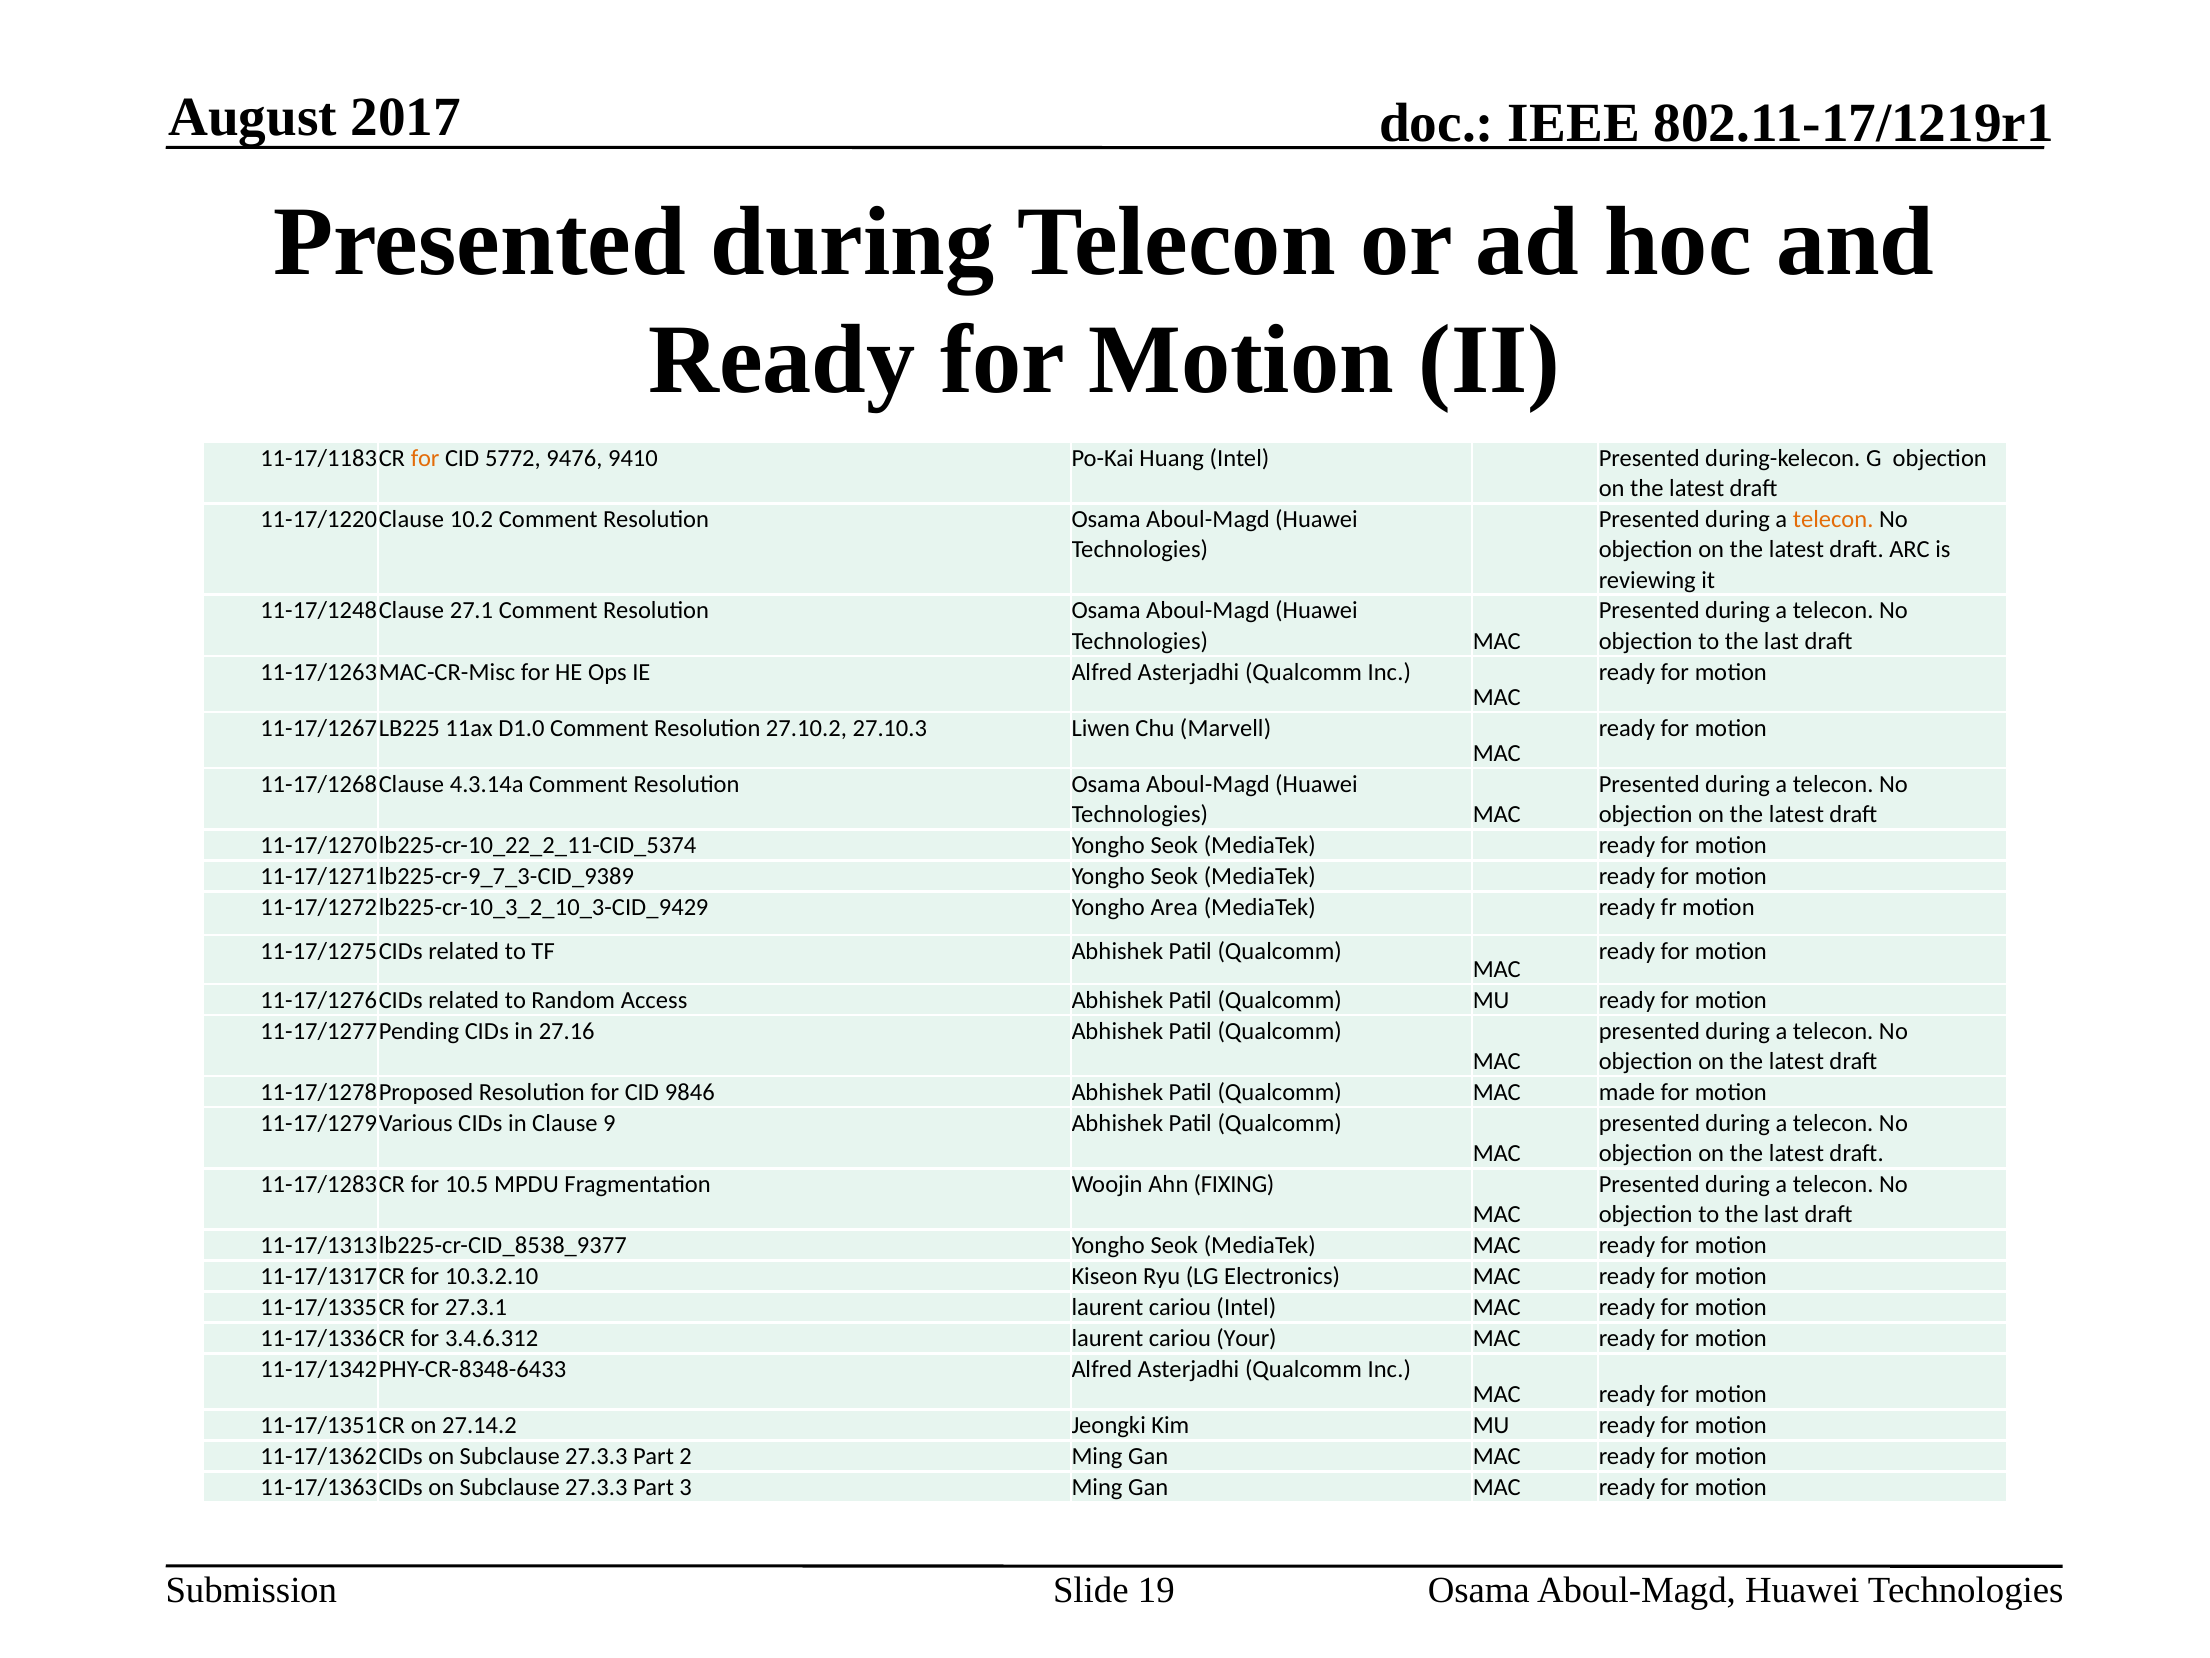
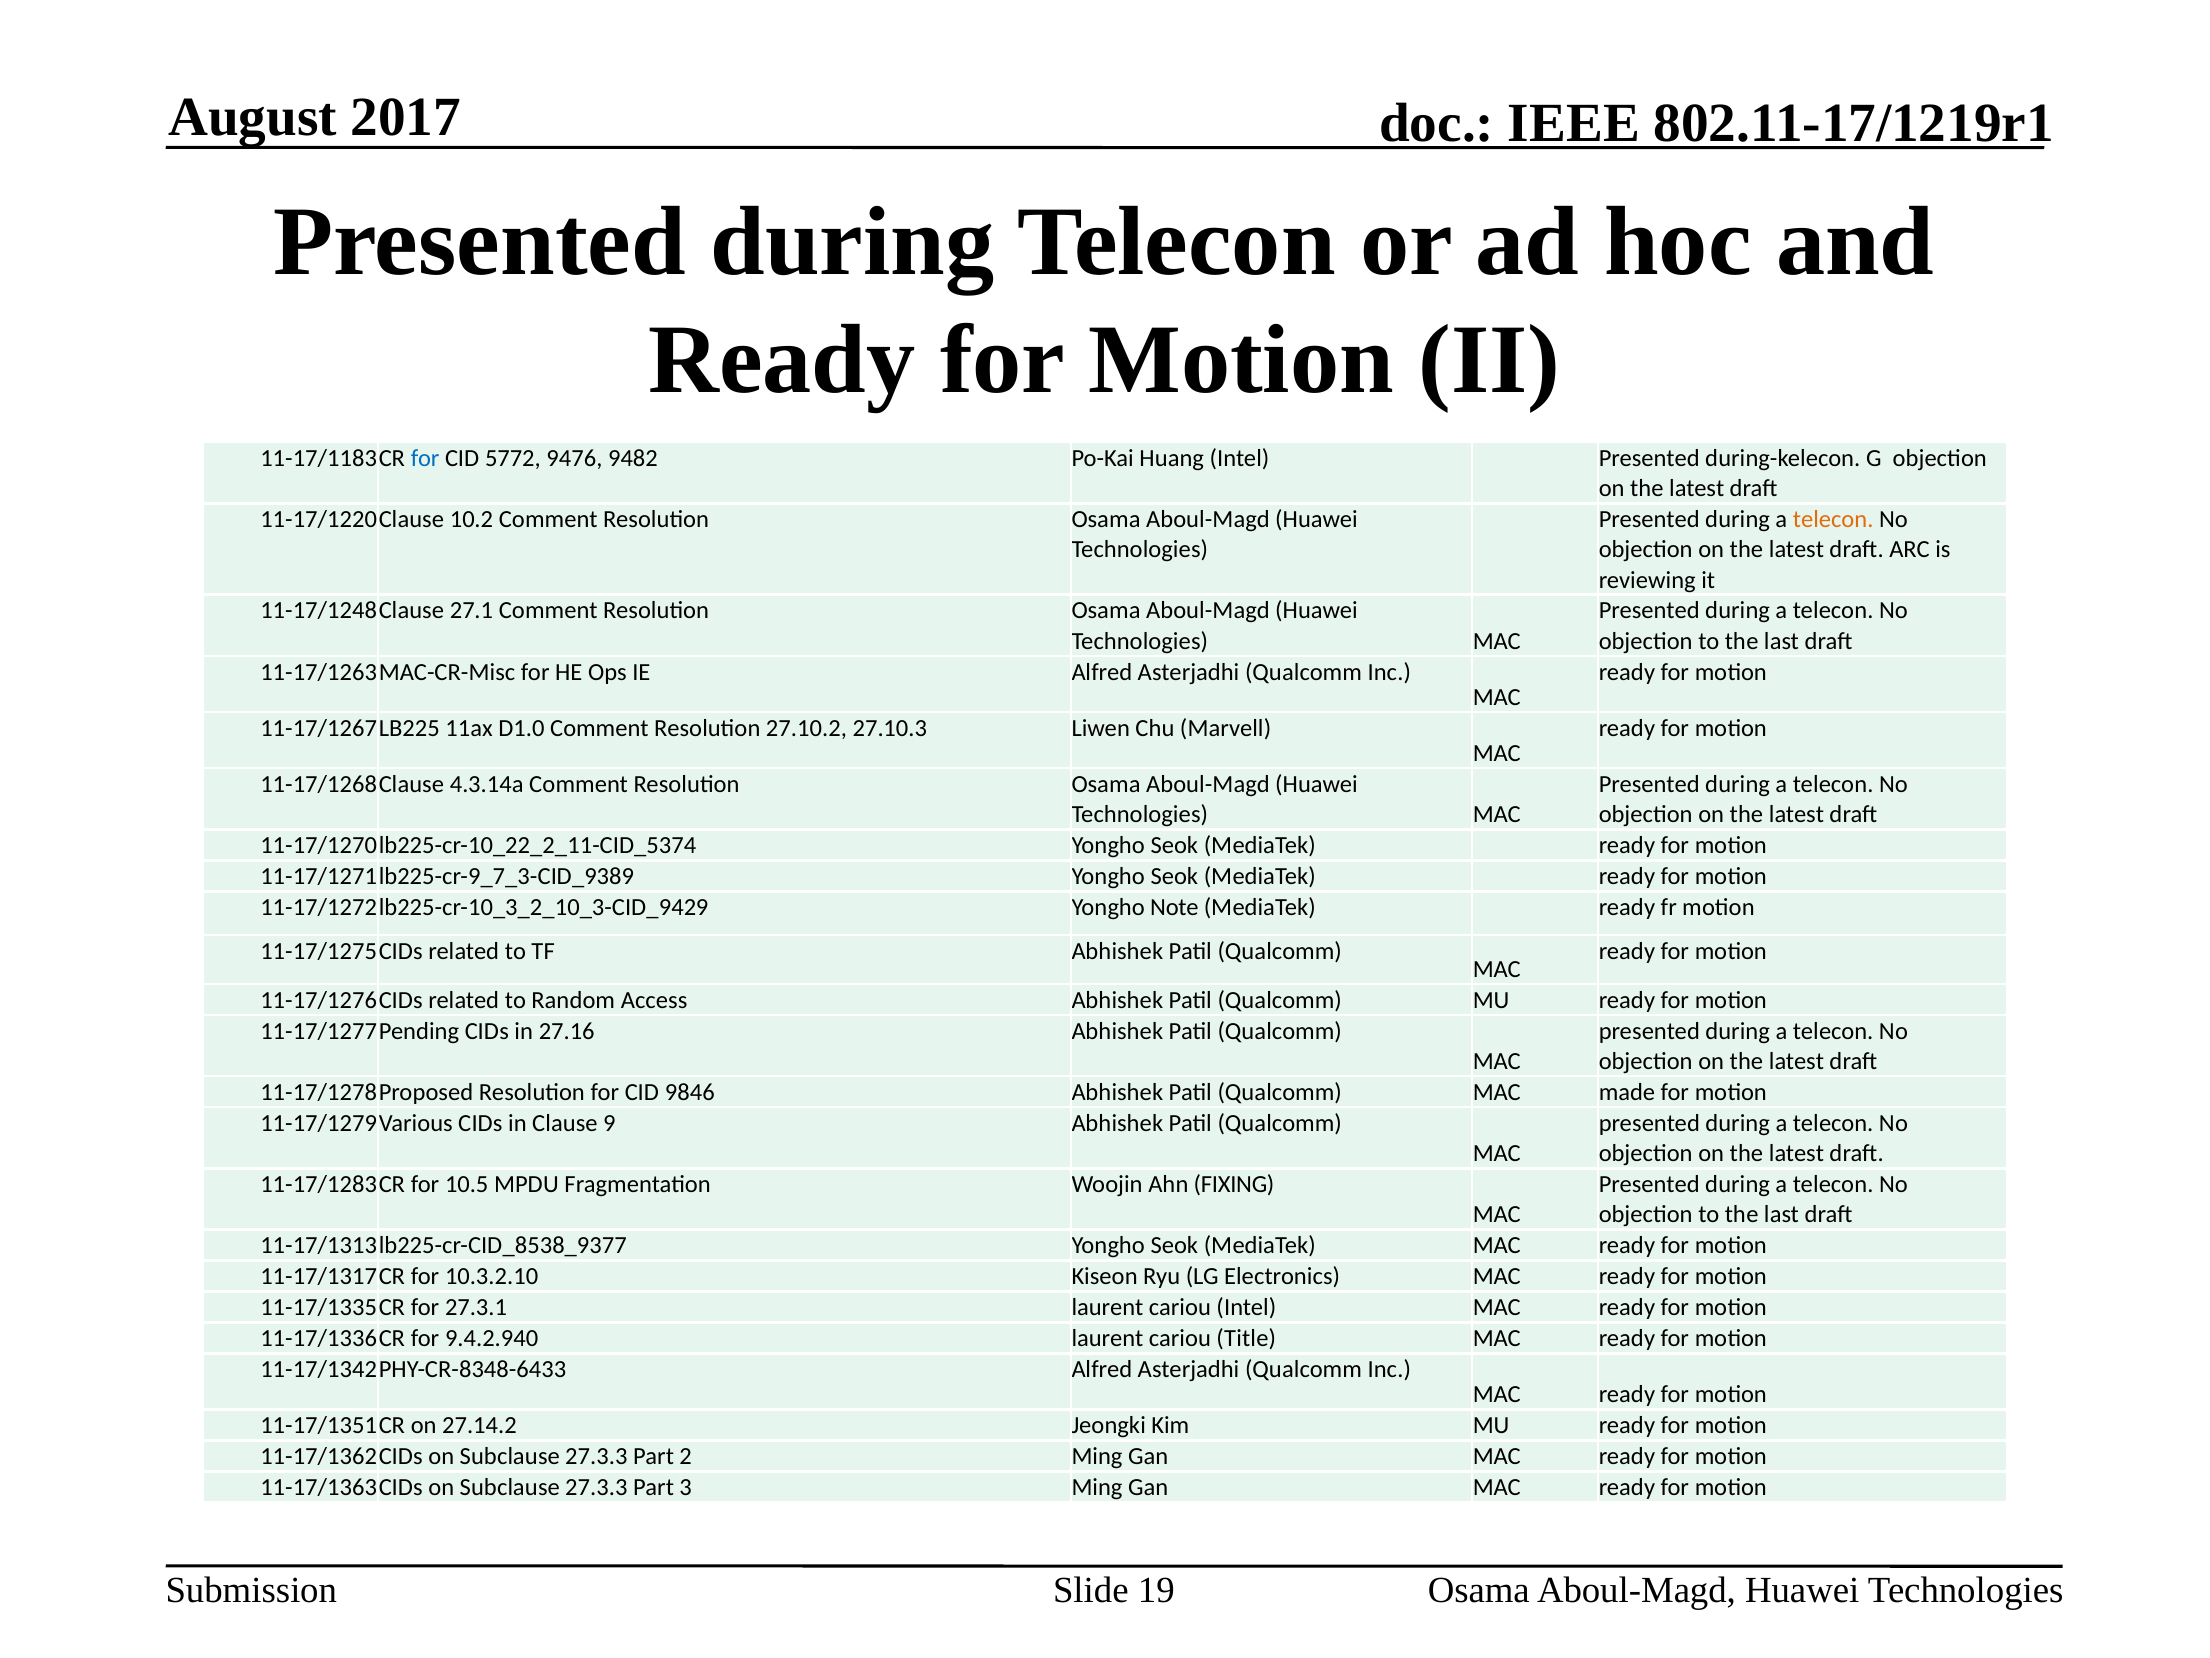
for colour: orange -> blue (425, 458)
9410: 9410 -> 9482 (633, 458)
Area: Area -> Note (1174, 907)
3.4.6.312: 3.4.6.312 -> 9.4.2.940 (492, 1338)
Your: Your -> Title (1246, 1338)
